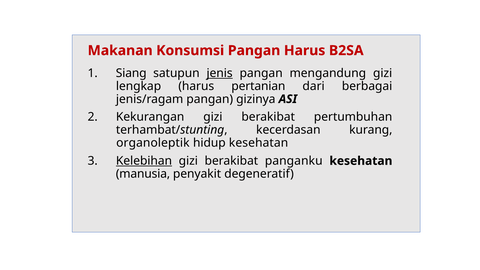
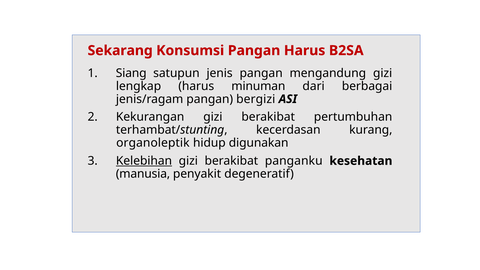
Makanan: Makanan -> Sekarang (120, 51)
jenis underline: present -> none (220, 73)
pertanian: pertanian -> minuman (258, 86)
gizinya: gizinya -> bergizi (256, 99)
hidup kesehatan: kesehatan -> digunakan (259, 143)
